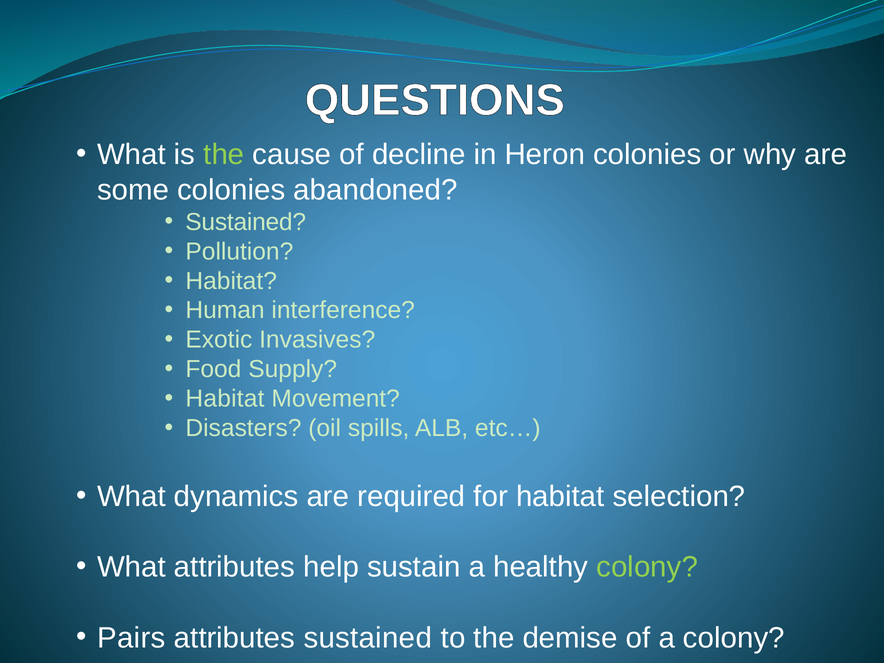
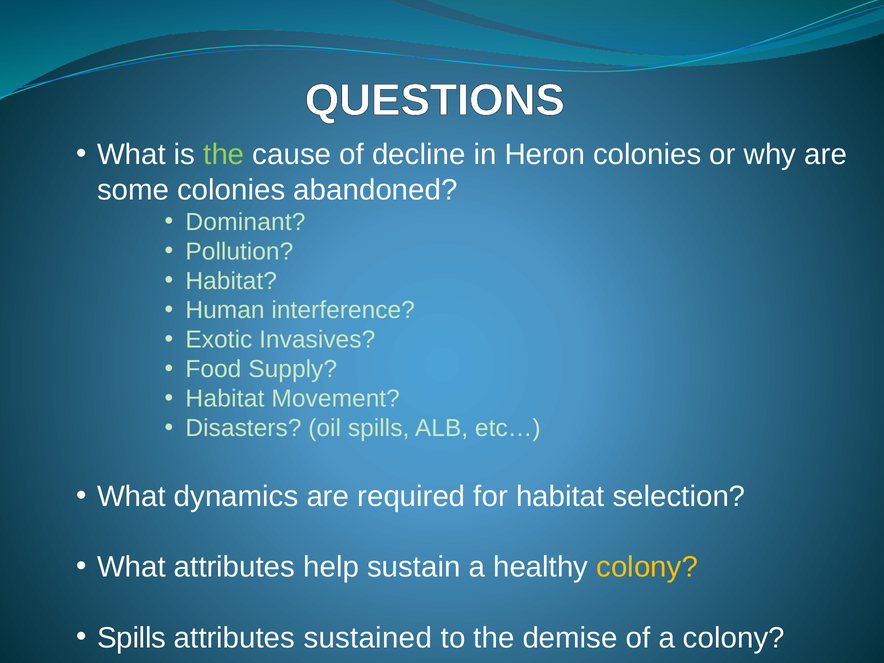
Sustained: Sustained -> Dominant (245, 222)
colony colour: light green -> yellow (647, 567)
Pairs: Pairs -> Spills (132, 638)
